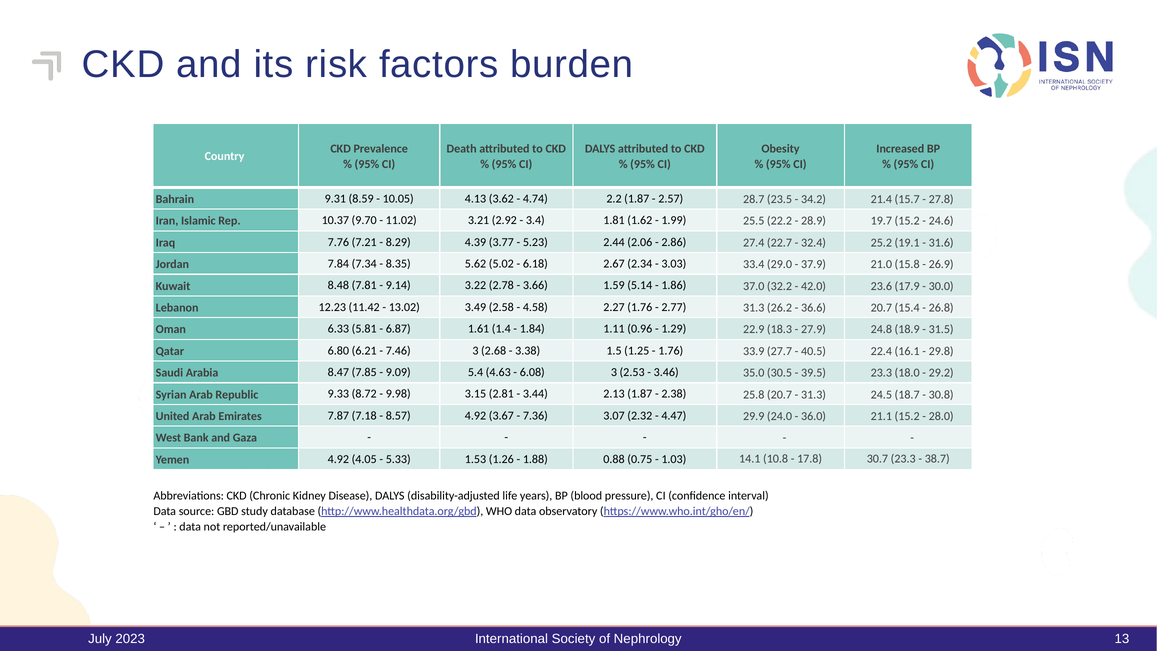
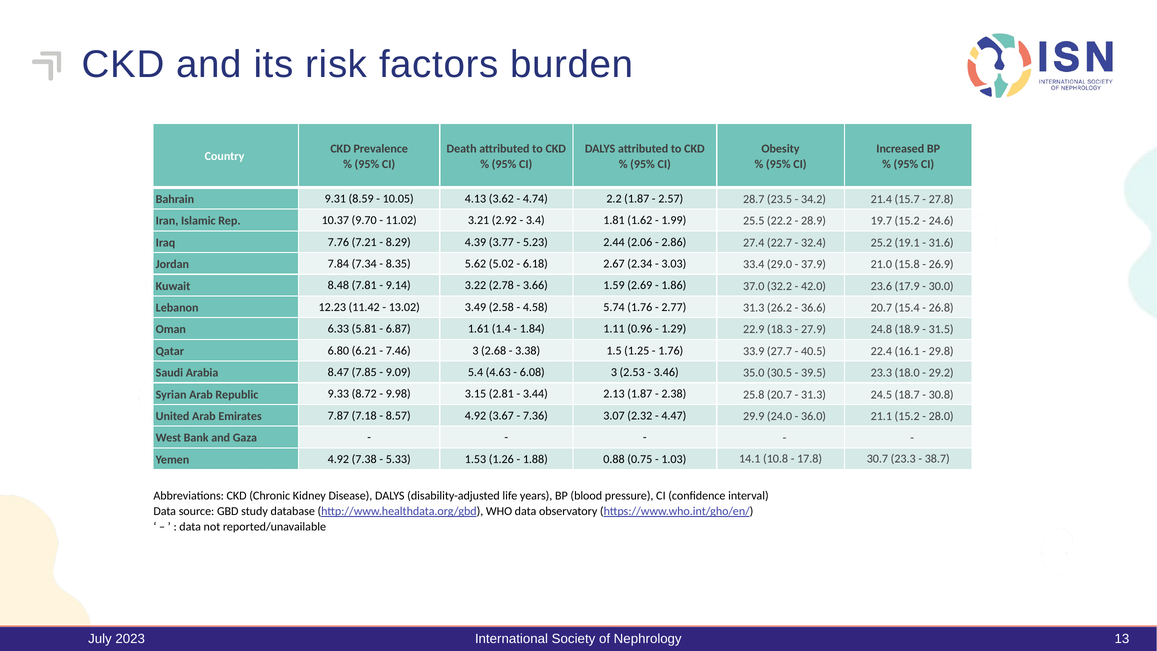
5.14: 5.14 -> 2.69 (640, 285)
2.27: 2.27 -> 5.74 (614, 307)
4.05: 4.05 -> 7.38 (364, 459)
